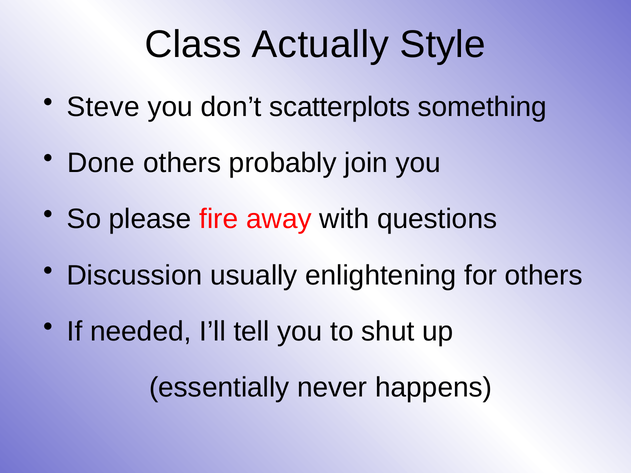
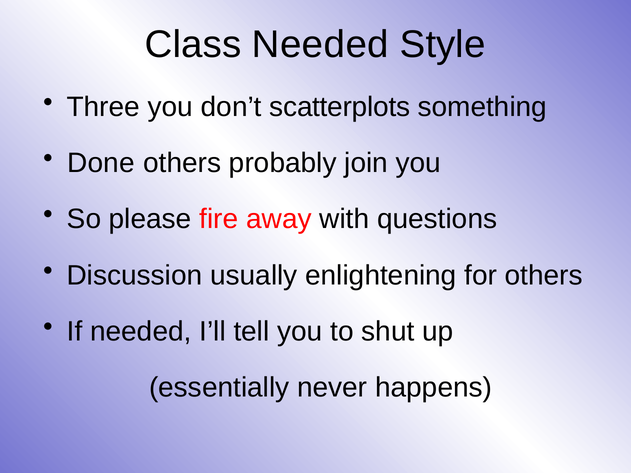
Class Actually: Actually -> Needed (320, 45)
Steve: Steve -> Three (103, 107)
